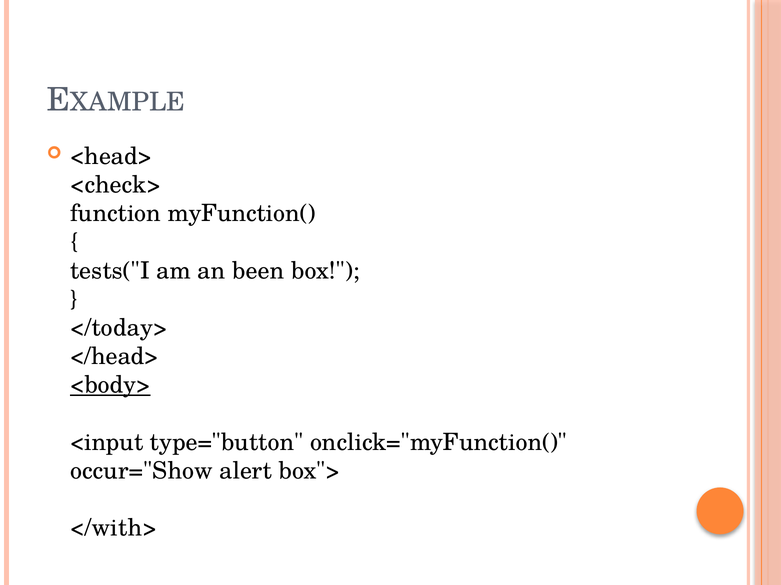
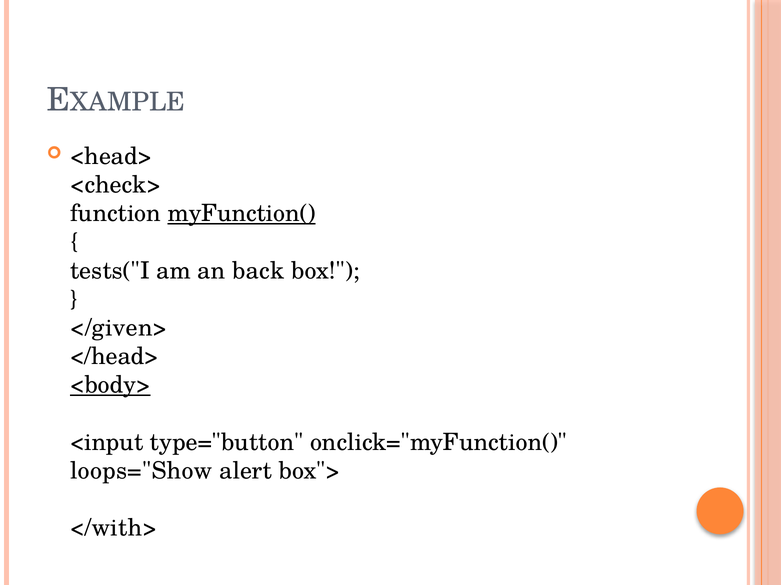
myFunction( underline: none -> present (242, 214)
been: been -> back (258, 271)
</today>: </today> -> </given> (119, 328)
occur="Show: occur="Show -> loops="Show (141, 471)
